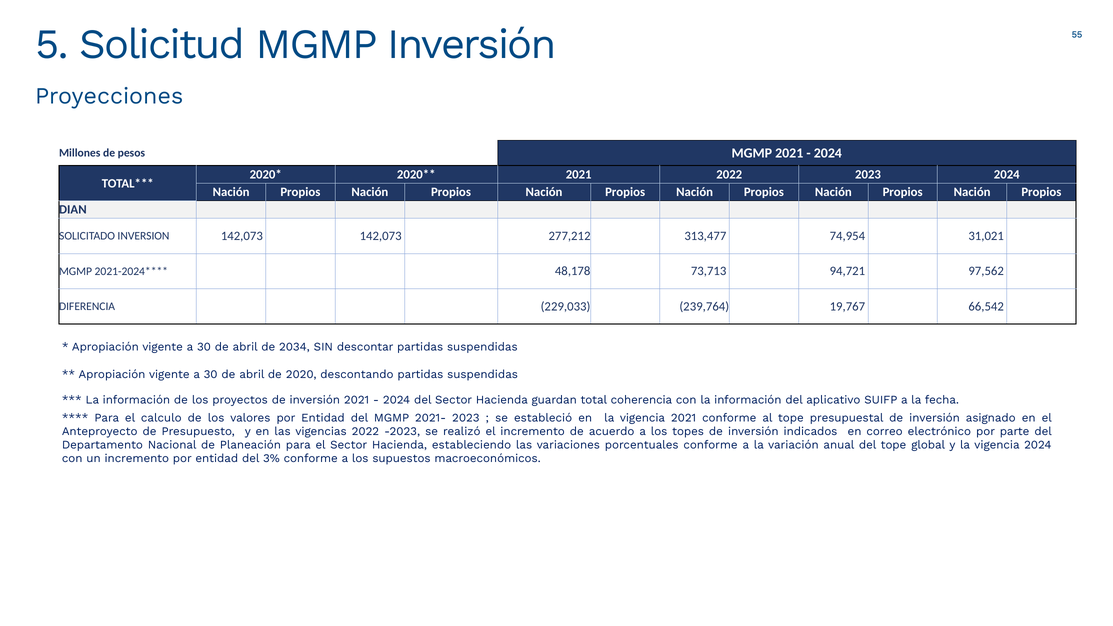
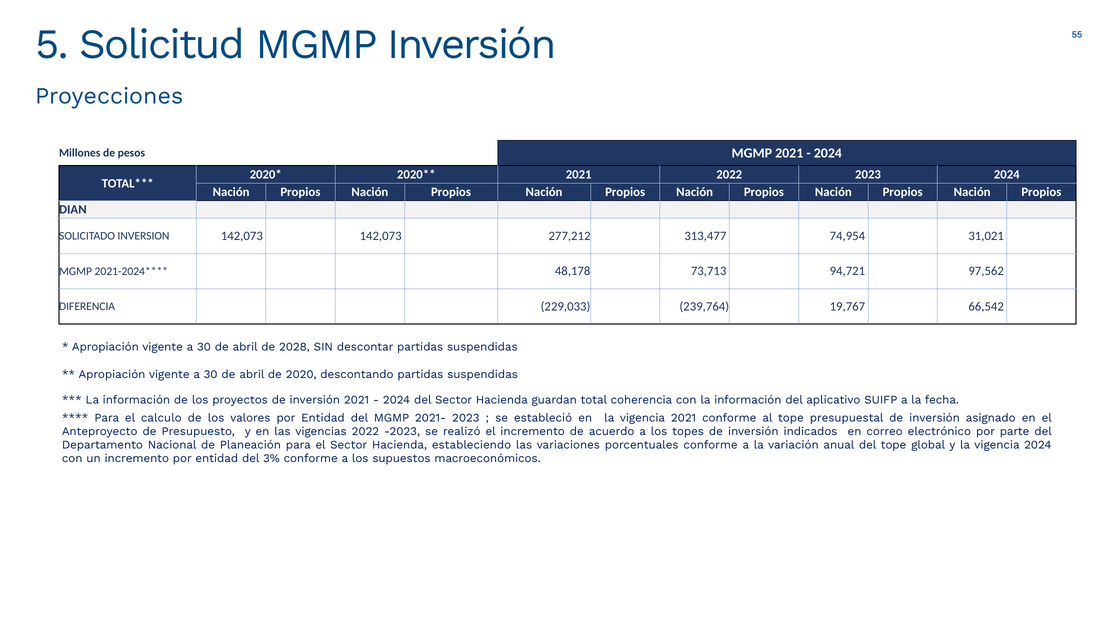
2034: 2034 -> 2028 (294, 347)
